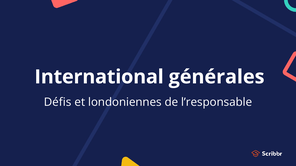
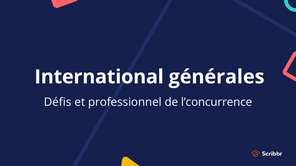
londoniennes: londoniennes -> professionnel (125, 102)
l’responsable: l’responsable -> l’concurrence (217, 102)
